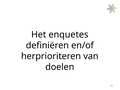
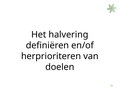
enquetes: enquetes -> halvering (68, 35)
